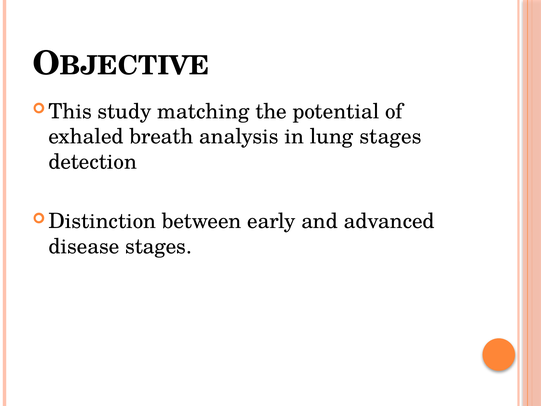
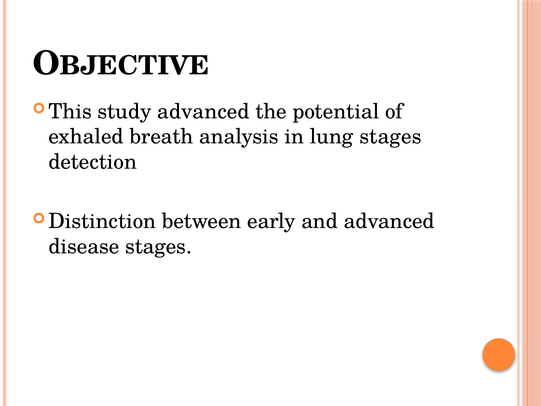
study matching: matching -> advanced (203, 111)
